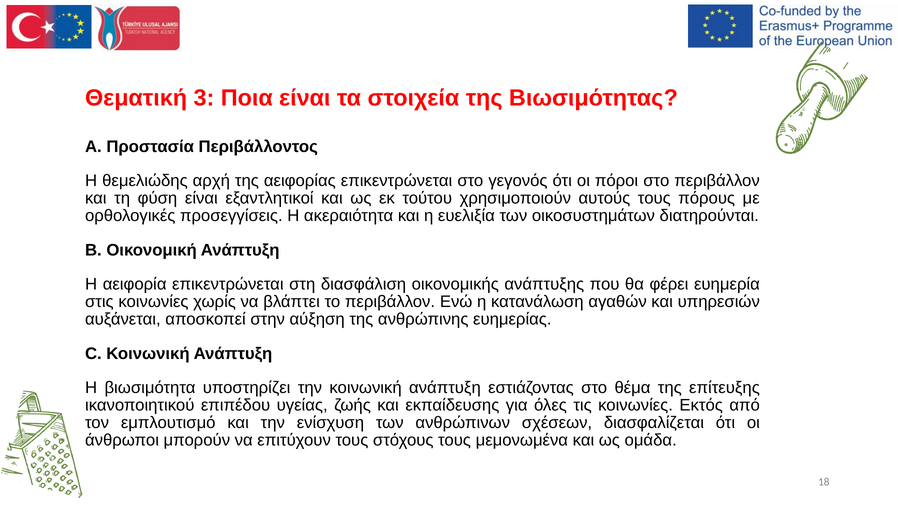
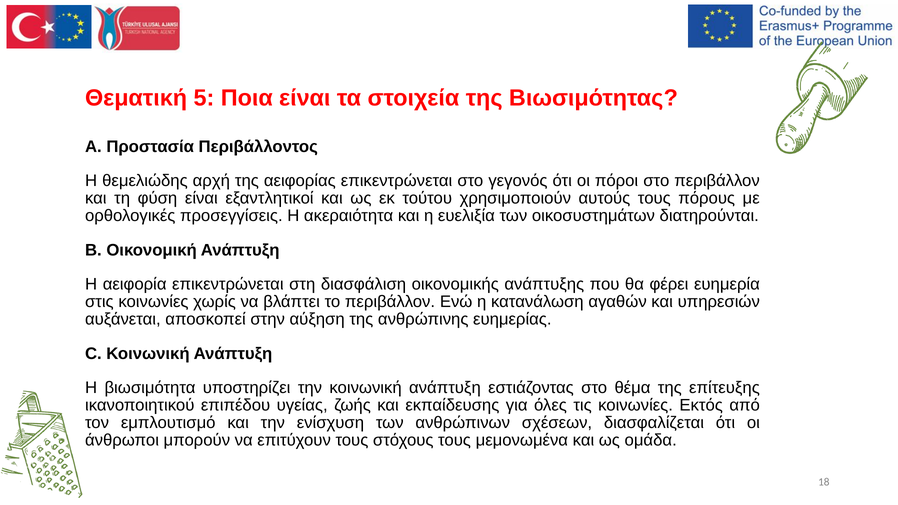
3: 3 -> 5 (204, 98)
